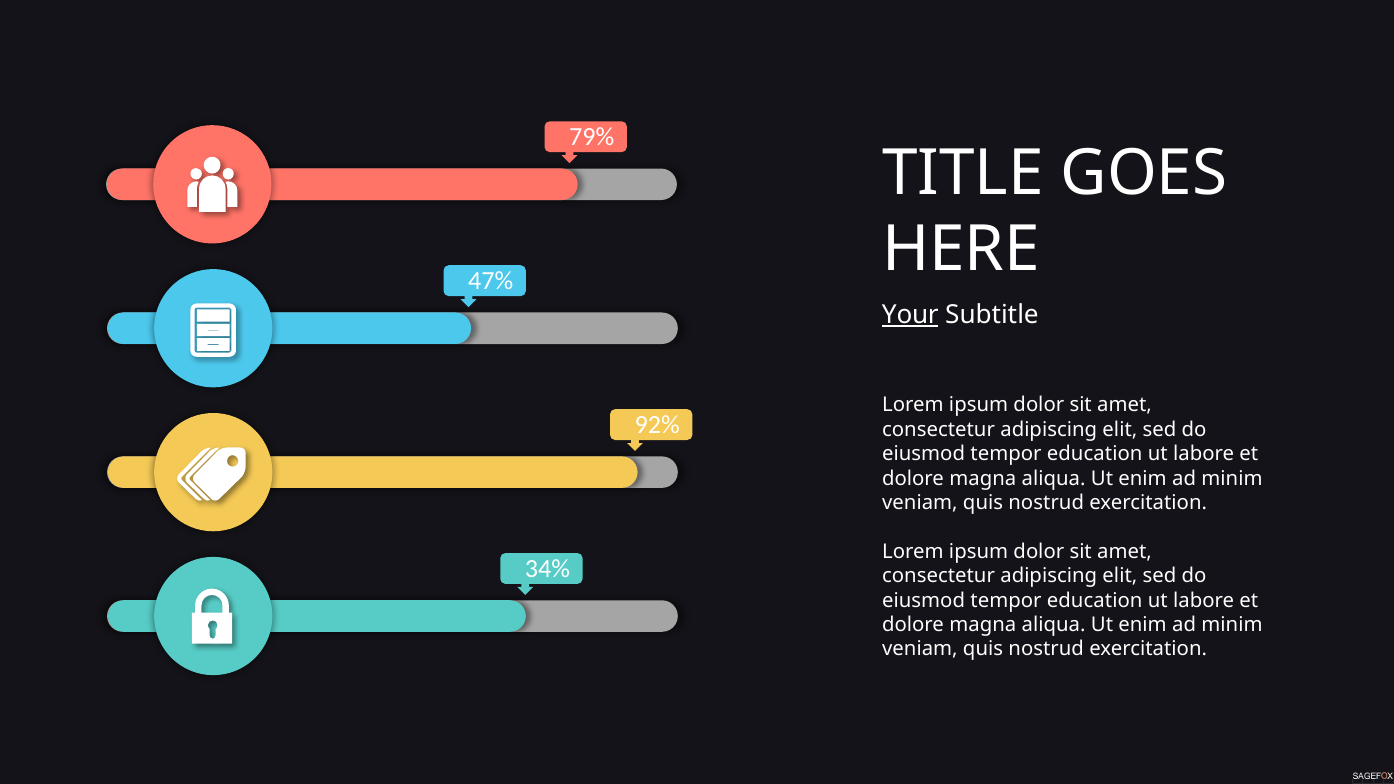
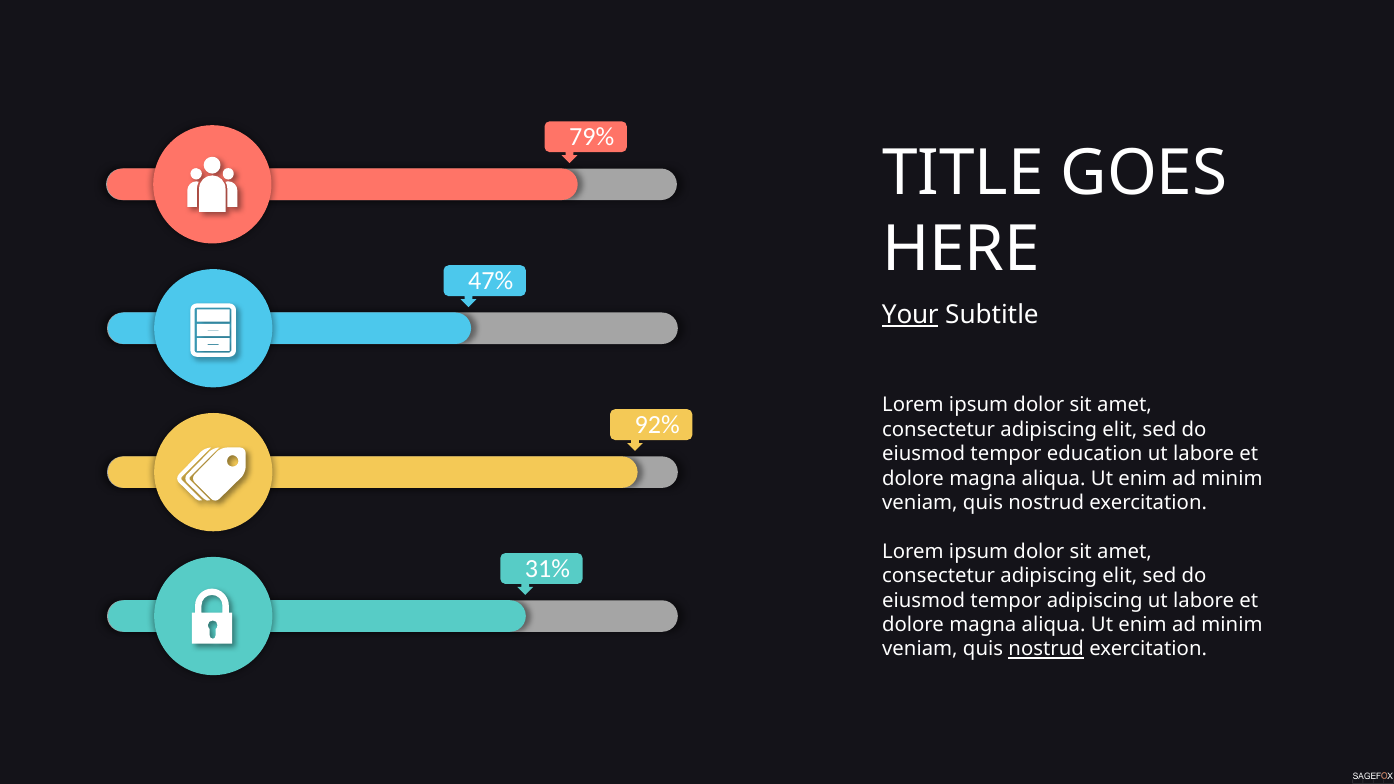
34%: 34% -> 31% (547, 569)
education: education -> adipiscing (1095, 600)
nostrud underline: none -> present (1046, 649)
